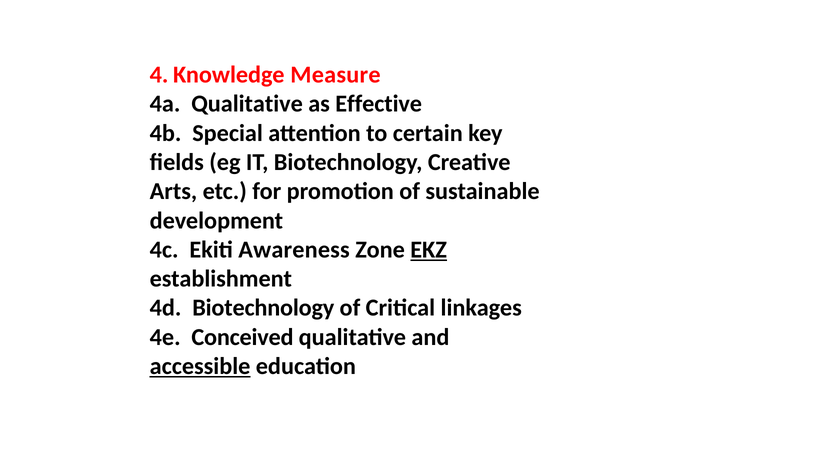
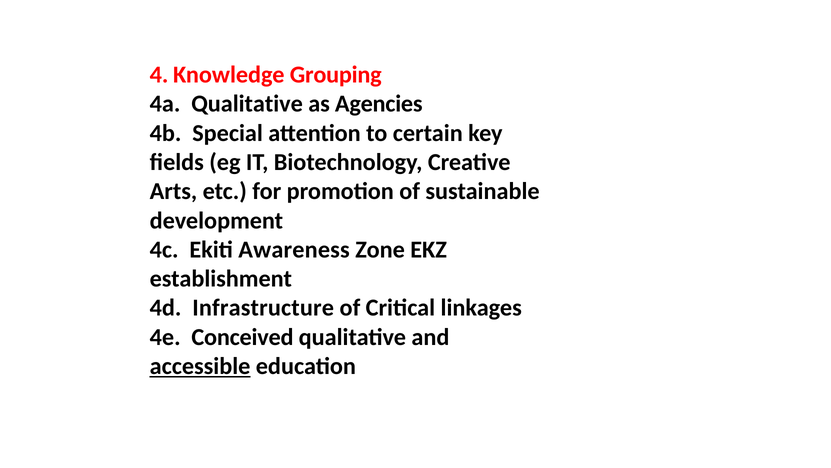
Measure: Measure -> Grouping (336, 75)
Effective: Effective -> Agencies (379, 104)
EKZ underline: present -> none (429, 249)
4d Biotechnology: Biotechnology -> Infrastructure (263, 308)
